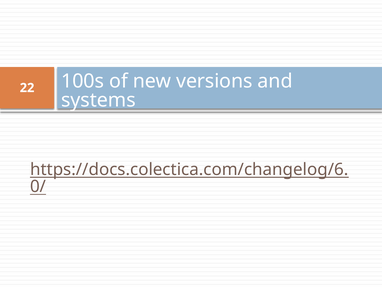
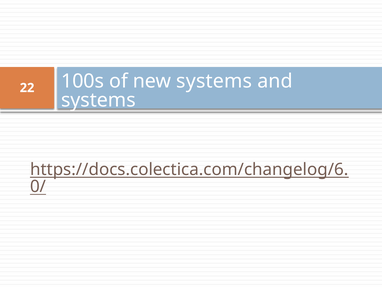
new versions: versions -> systems (214, 81)
